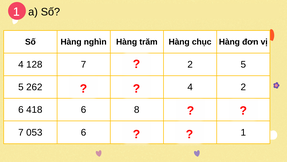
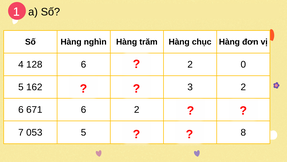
128 7: 7 -> 6 (84, 65)
5: 5 -> 0 (243, 65)
262: 262 -> 162 (34, 87)
4: 4 -> 3 (190, 87)
418: 418 -> 671 (34, 110)
6 8: 8 -> 2 (137, 110)
053 6: 6 -> 5 (84, 132)
1: 1 -> 8 (243, 132)
